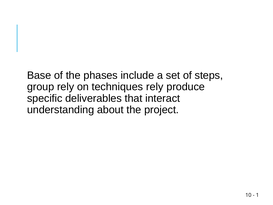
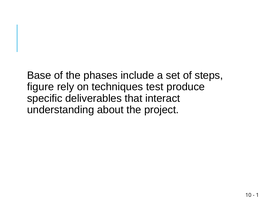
group: group -> figure (41, 87)
techniques rely: rely -> test (155, 87)
